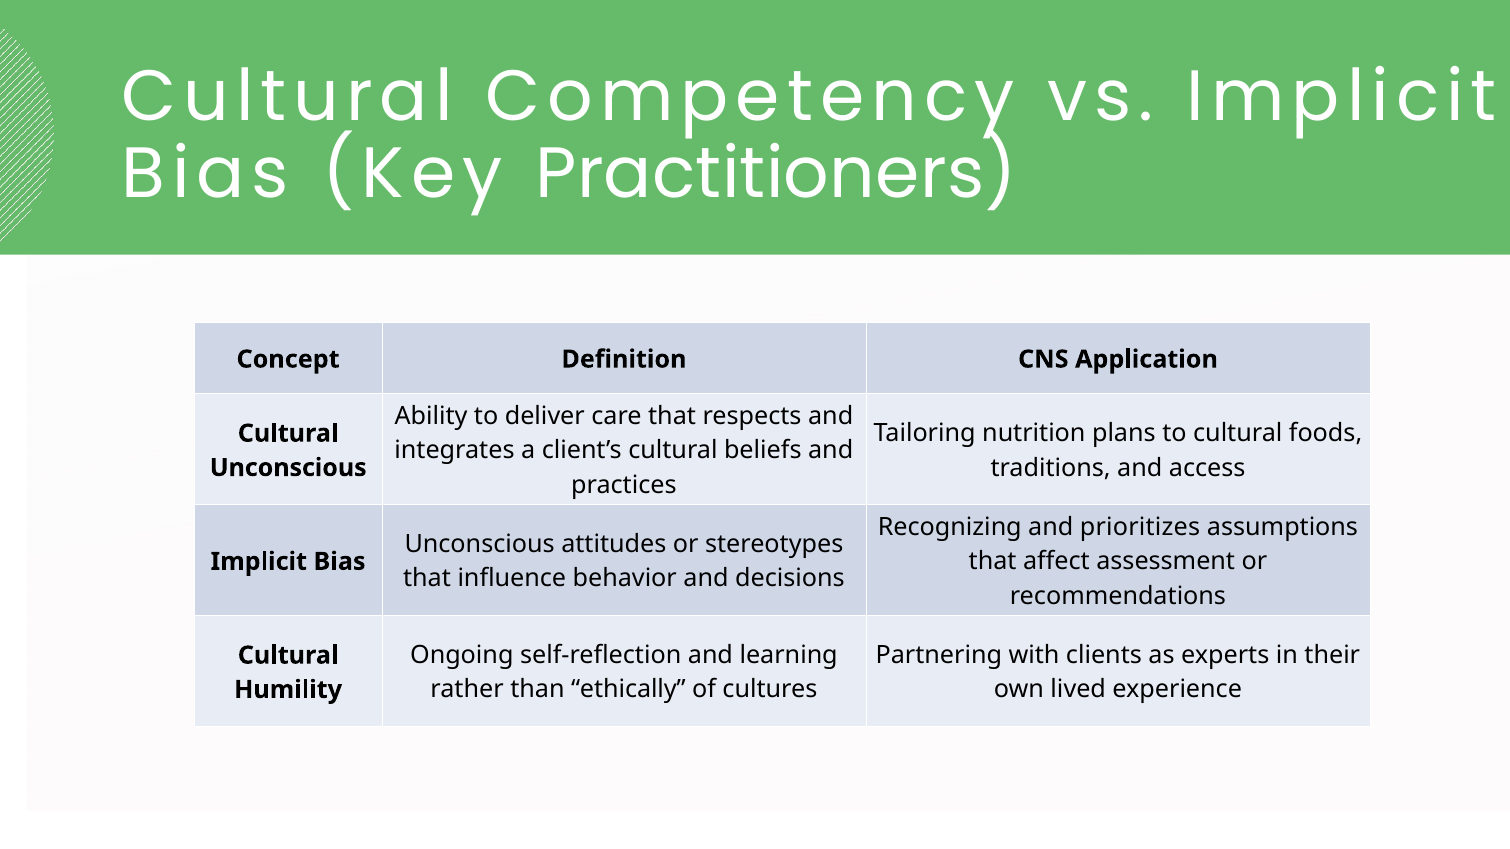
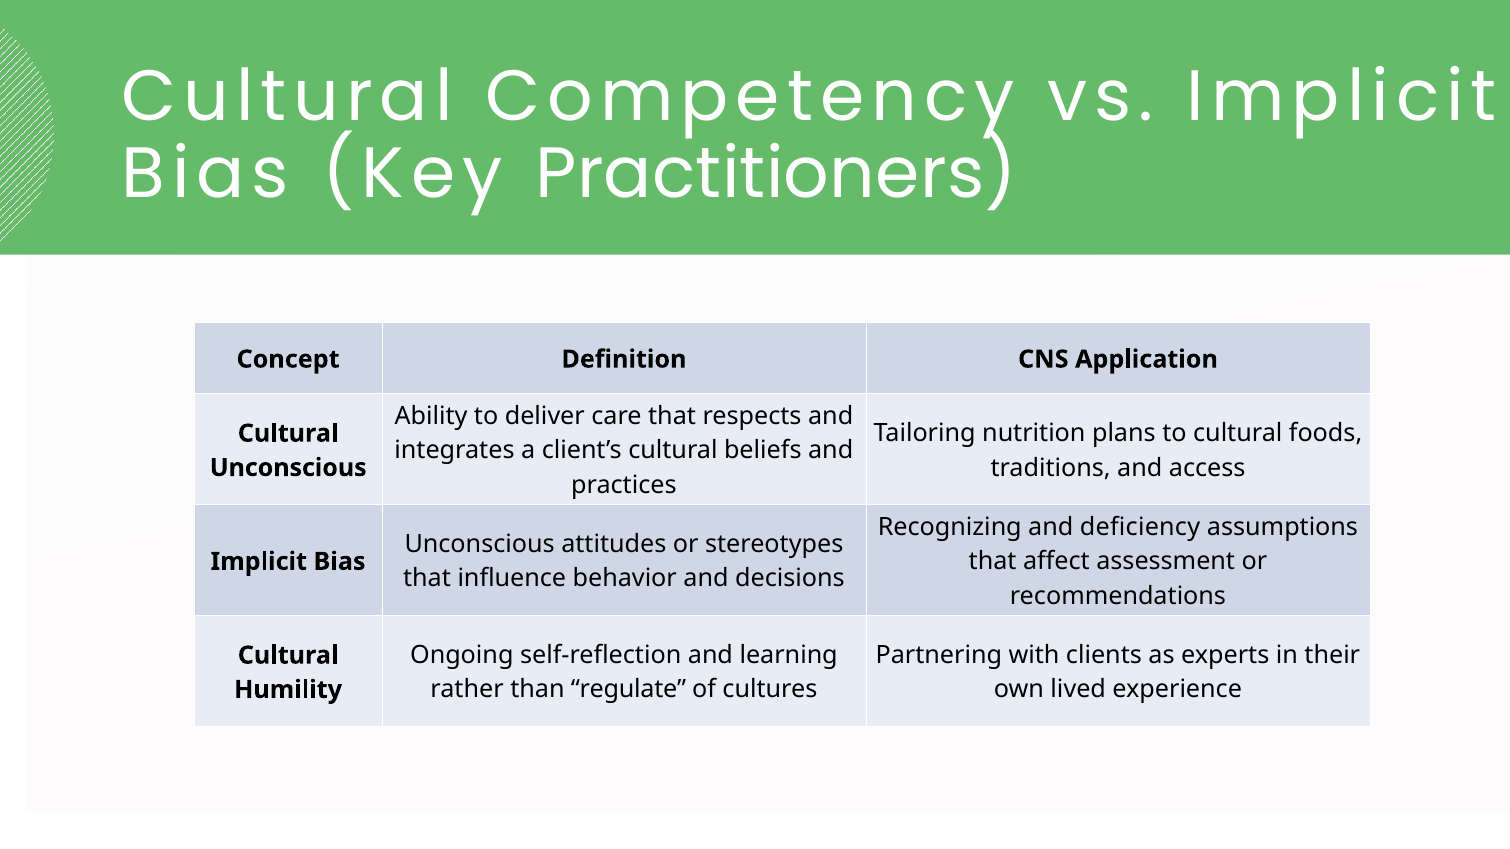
prioritizes: prioritizes -> deficiency (1140, 527)
ethically: ethically -> regulate (628, 690)
